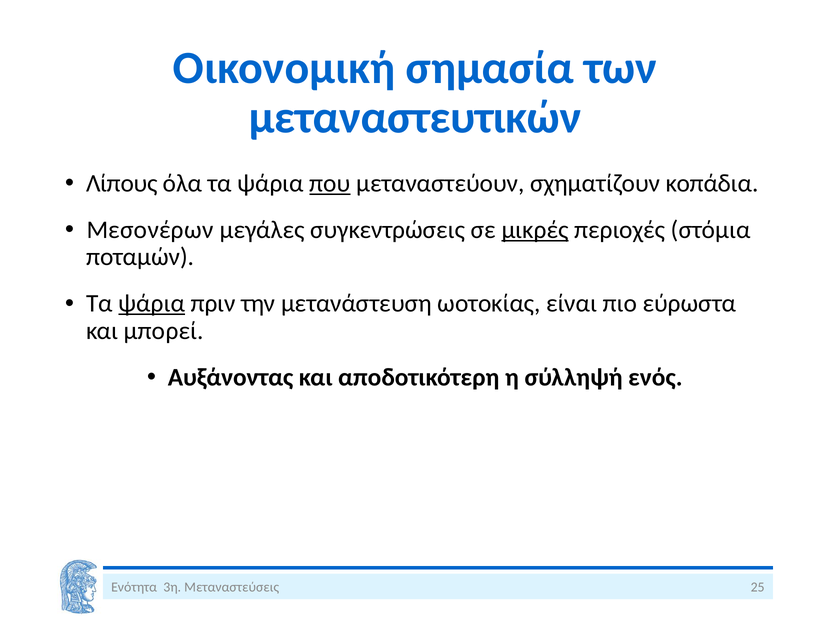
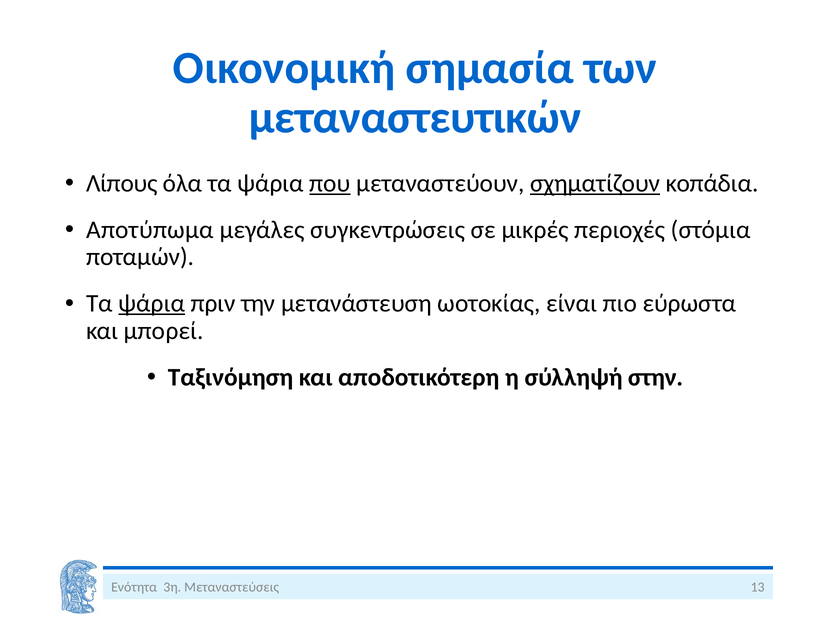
σχηματίζουν underline: none -> present (595, 183)
Μεσονέρων: Μεσονέρων -> Αποτύπωμα (150, 230)
μικρές underline: present -> none (535, 230)
Αυξάνοντας: Αυξάνοντας -> Ταξινόμηση (230, 378)
ενός: ενός -> στην (656, 378)
25: 25 -> 13 (758, 588)
